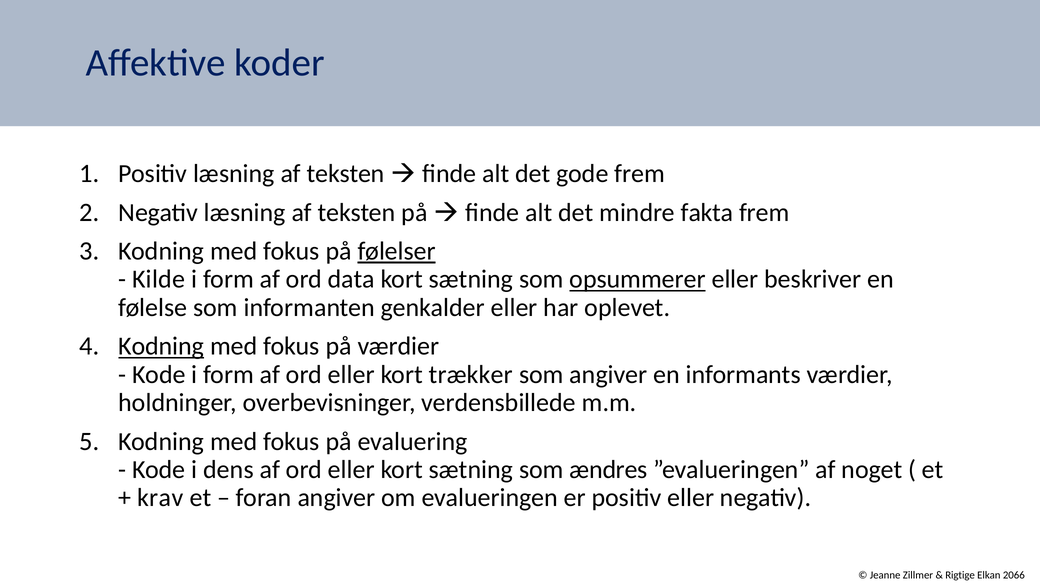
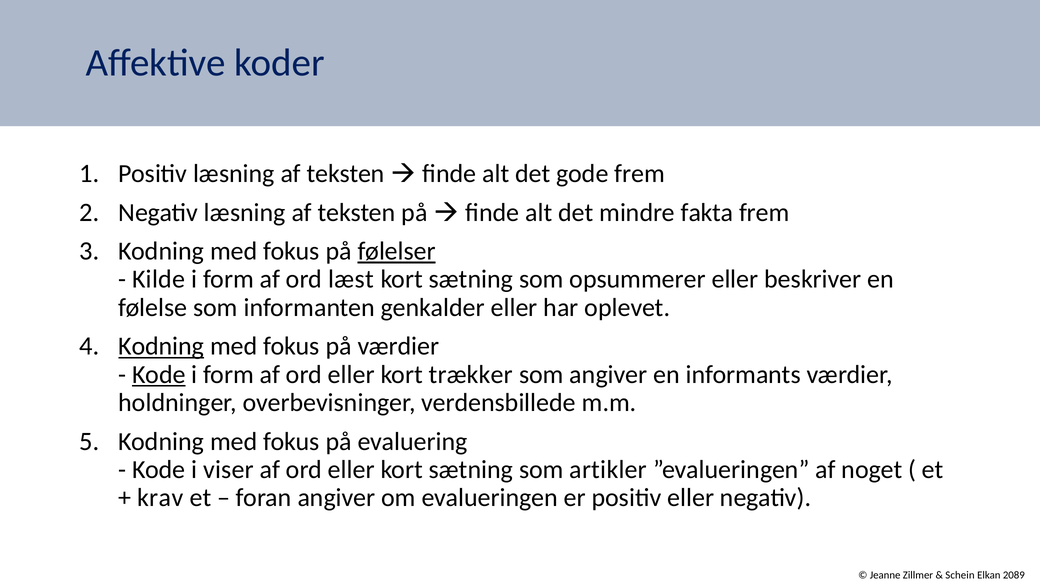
data: data -> læst (351, 279)
opsummerer underline: present -> none (638, 279)
Kode underline: none -> present (159, 374)
dens: dens -> viser (228, 469)
ændres: ændres -> artikler (608, 469)
Rigtige: Rigtige -> Schein (960, 575)
2066: 2066 -> 2089 (1014, 575)
